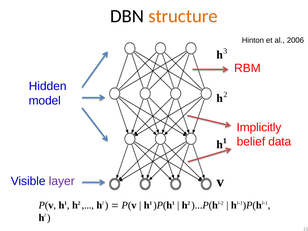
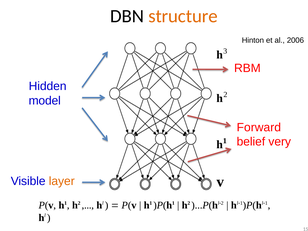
Implicitly: Implicitly -> Forward (259, 127)
data: data -> very (280, 142)
layer colour: purple -> orange (62, 181)
